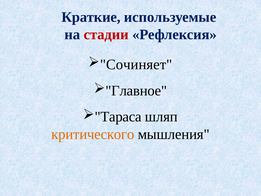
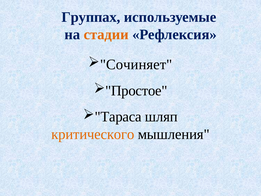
Краткие: Краткие -> Группах (91, 17)
стадии colour: red -> orange (106, 34)
Главное: Главное -> Простое (136, 91)
